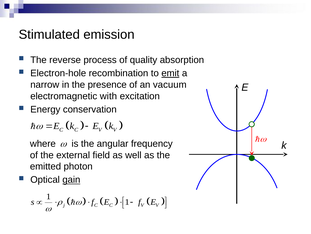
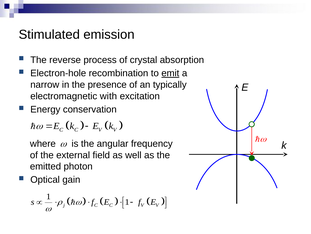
quality: quality -> crystal (144, 60)
vacuum: vacuum -> typically (170, 84)
gain underline: present -> none (71, 179)
